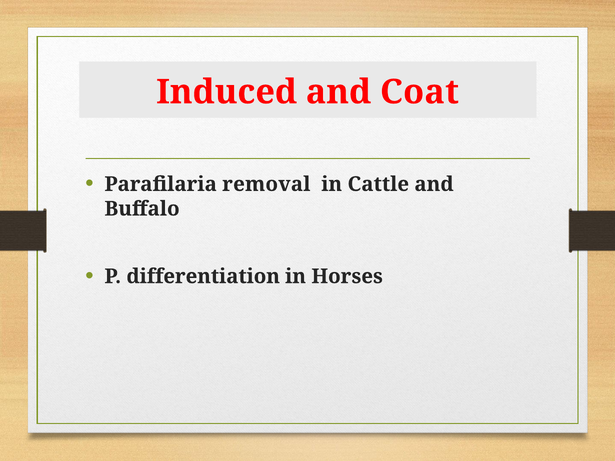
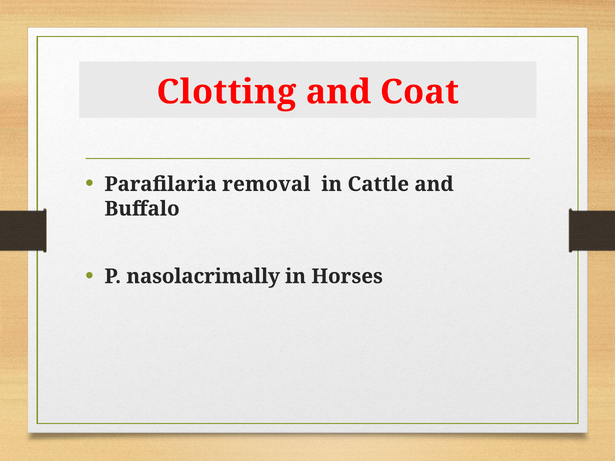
Induced: Induced -> Clotting (226, 92)
differentiation: differentiation -> nasolacrimally (203, 277)
